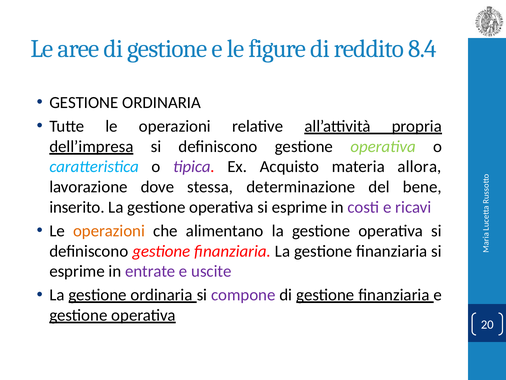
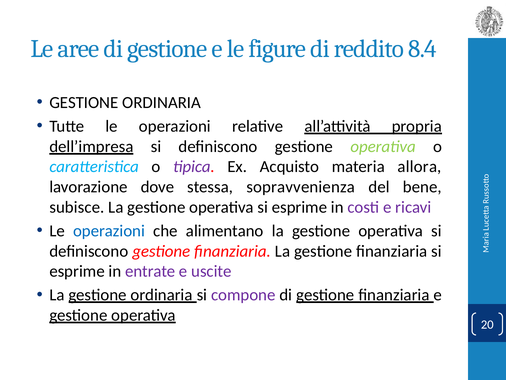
determinazione: determinazione -> sopravvenienza (301, 187)
inserito: inserito -> subisce (77, 207)
operazioni colour: orange -> blue (109, 231)
